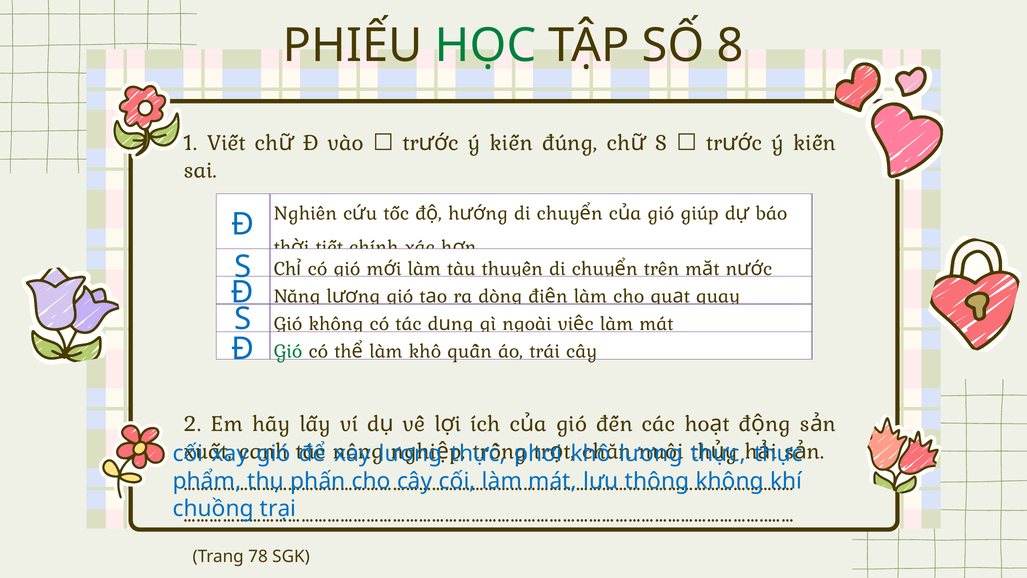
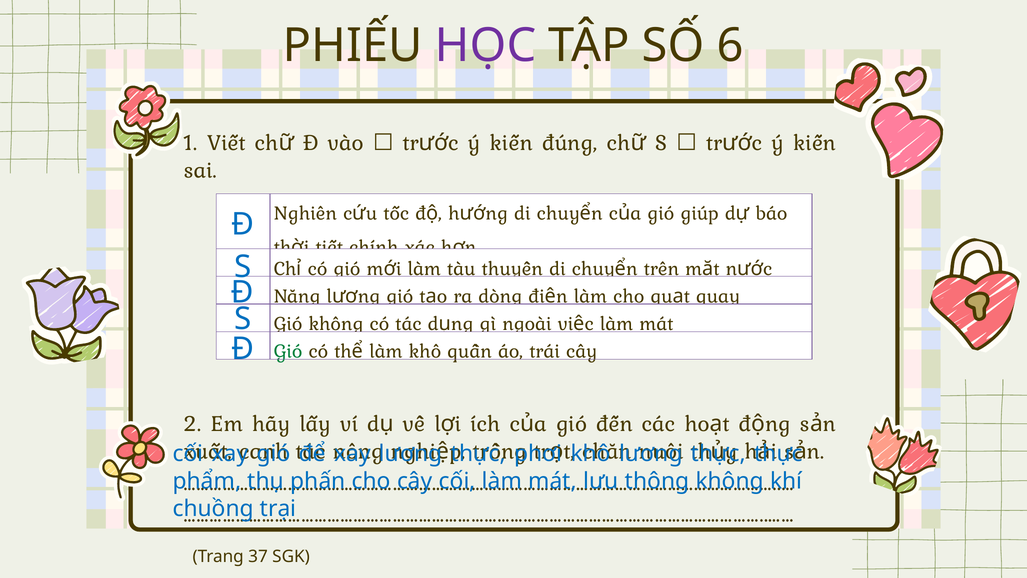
HỌC colour: green -> purple (486, 46)
8: 8 -> 6 (730, 46)
78: 78 -> 37 (258, 556)
